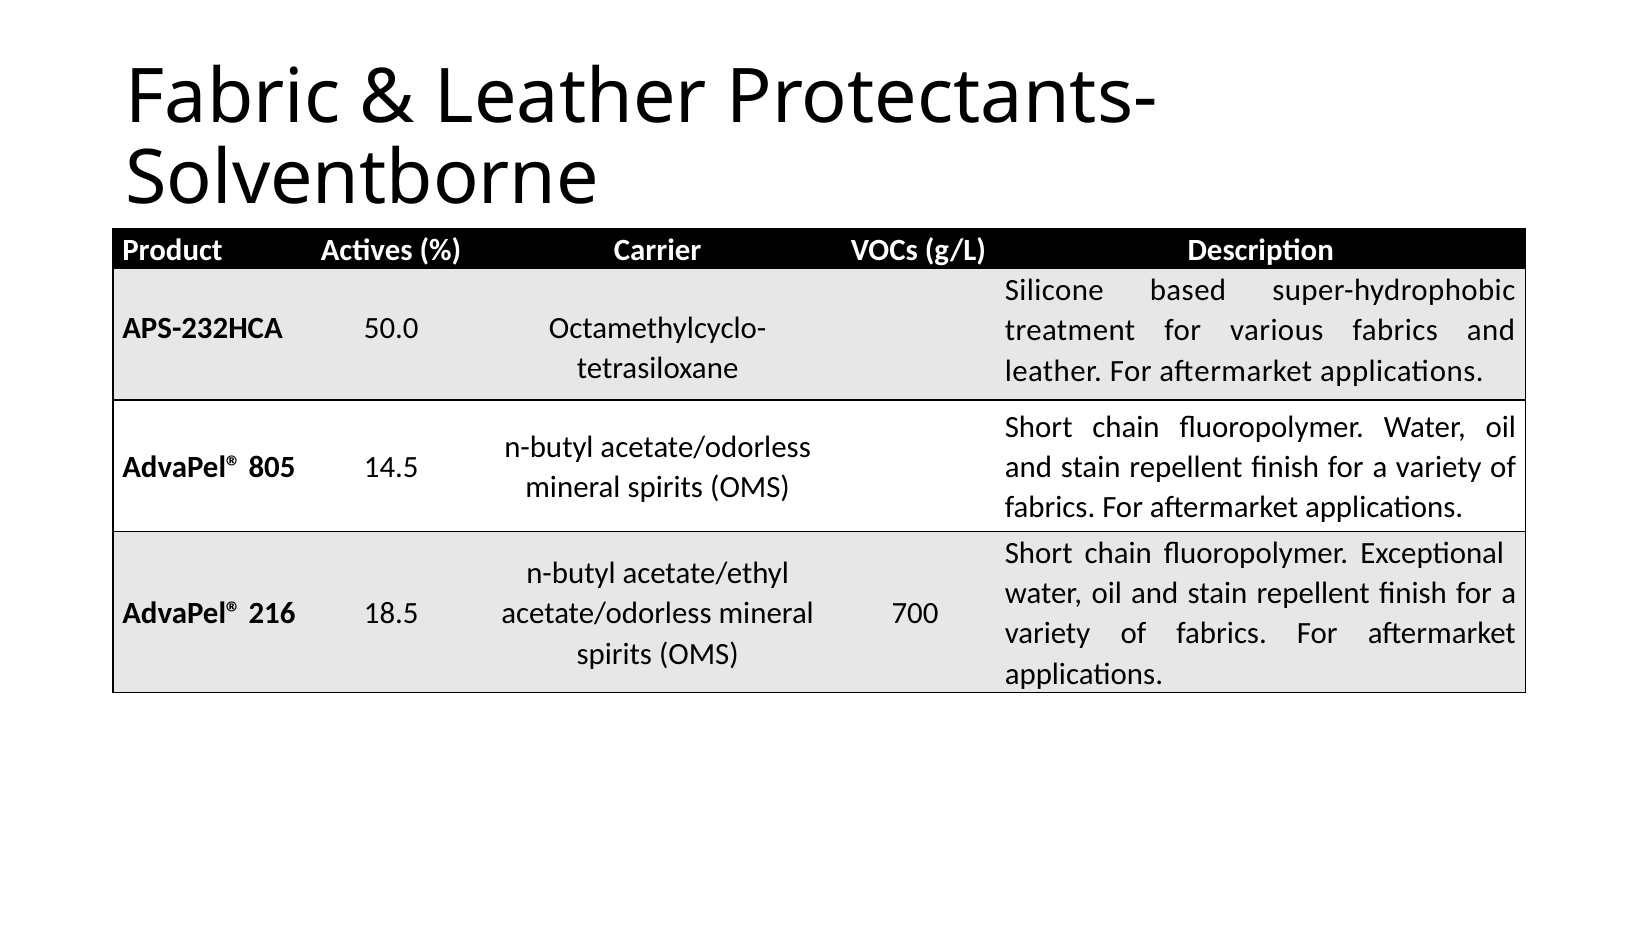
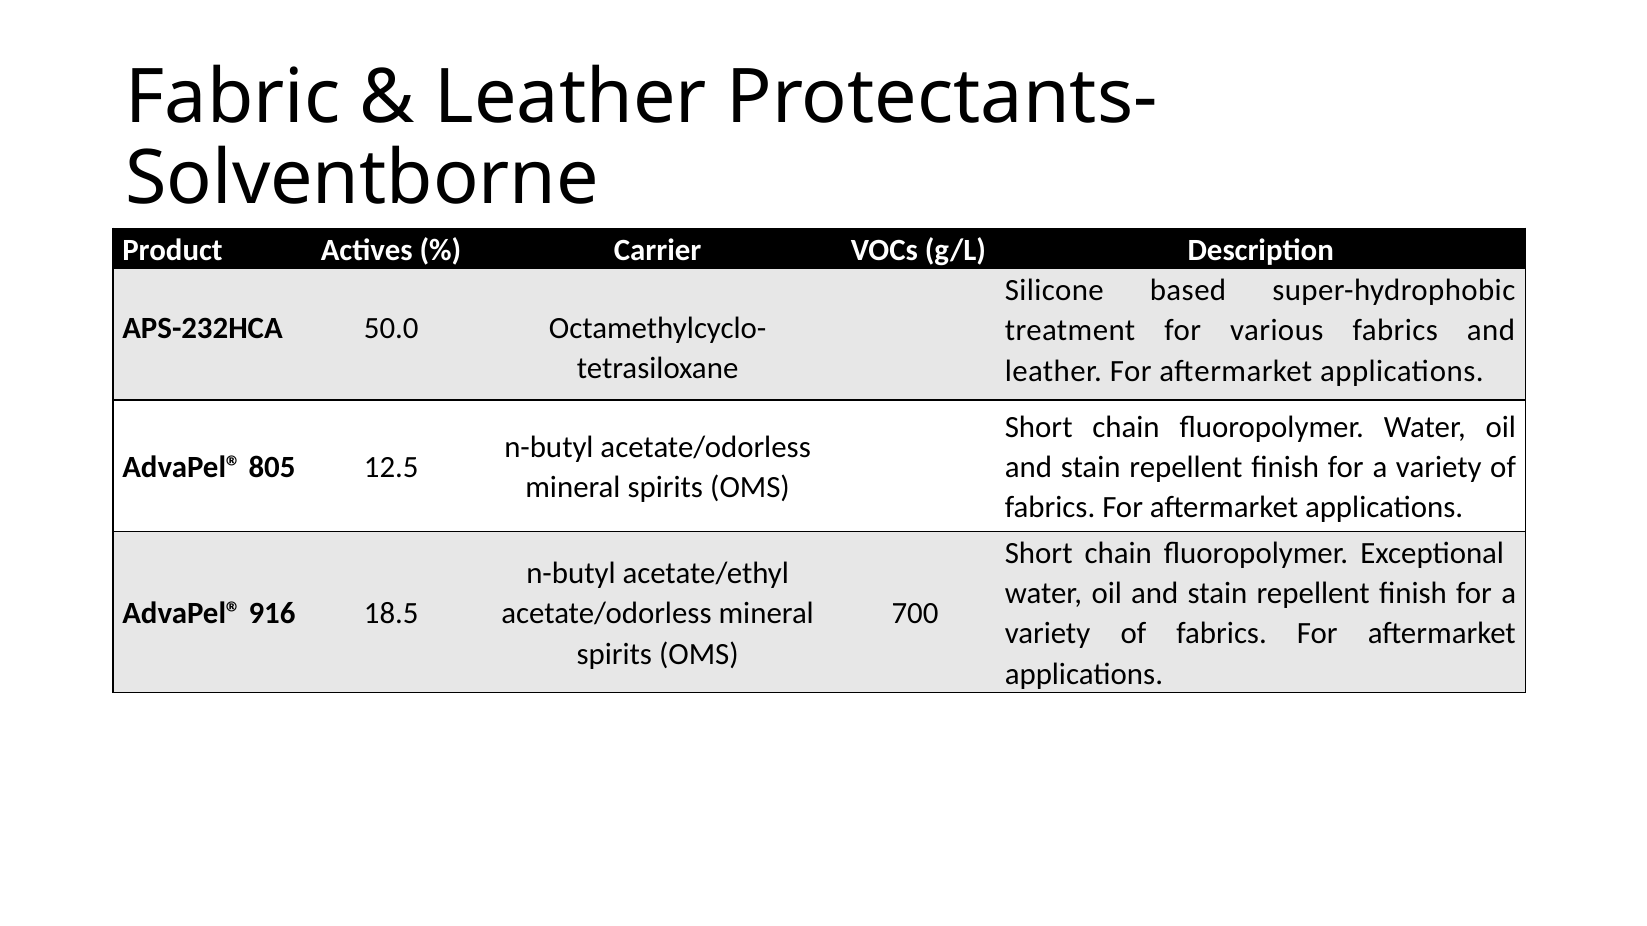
14.5: 14.5 -> 12.5 (391, 468)
216: 216 -> 916 (272, 614)
